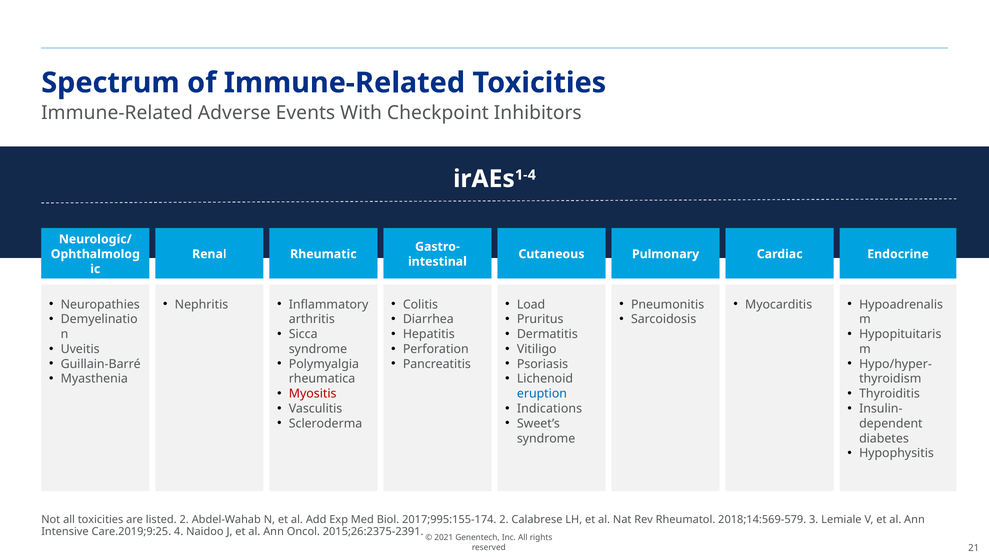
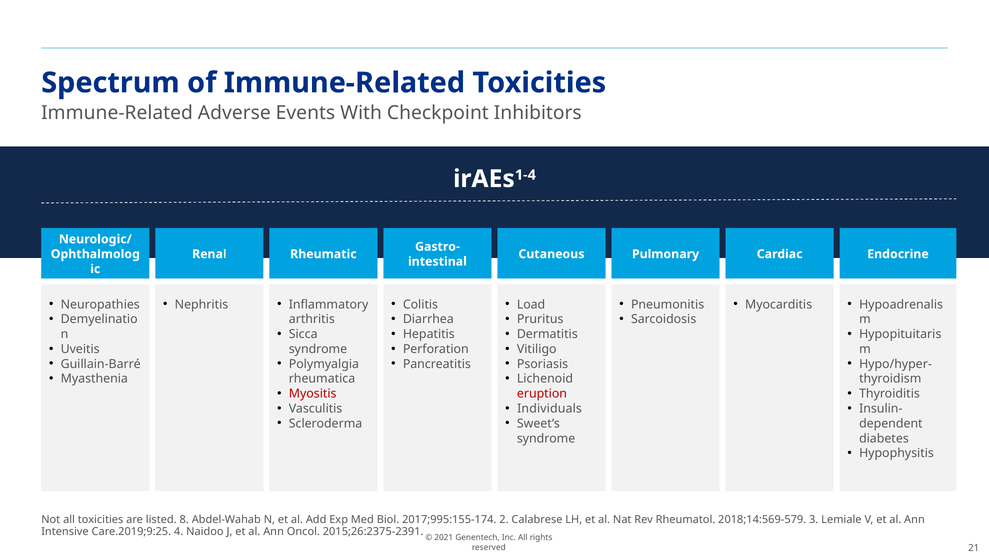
eruption colour: blue -> red (542, 393)
Indications: Indications -> Individuals (550, 408)
listed 2: 2 -> 8 (184, 519)
